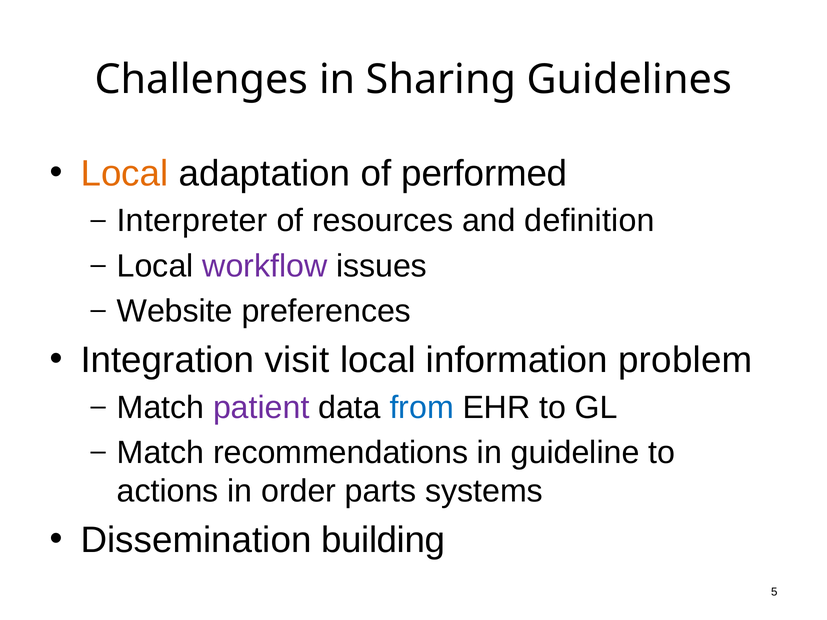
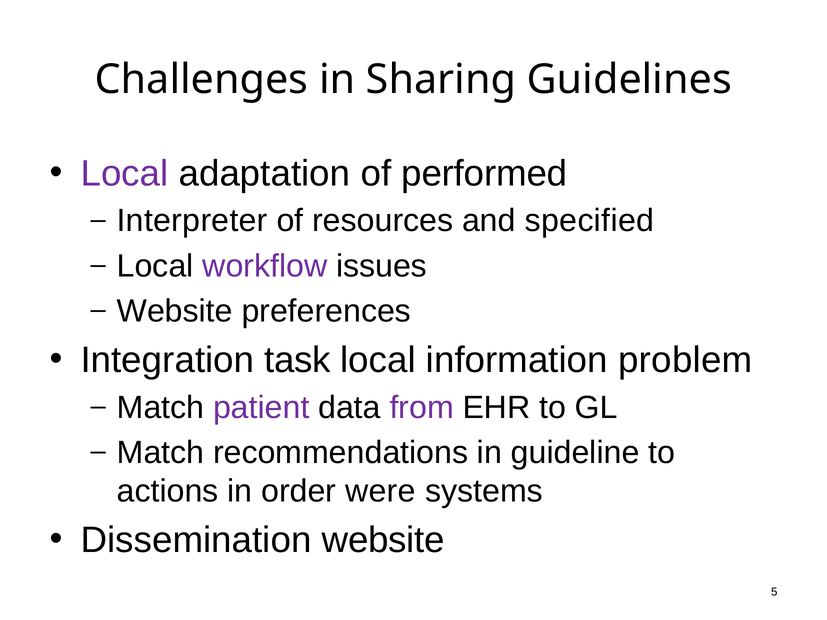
Local colour: orange -> purple (125, 173)
definition: definition -> specified (589, 221)
visit: visit -> task (297, 360)
from colour: blue -> purple (422, 408)
parts: parts -> were (380, 491)
Dissemination building: building -> website (383, 540)
